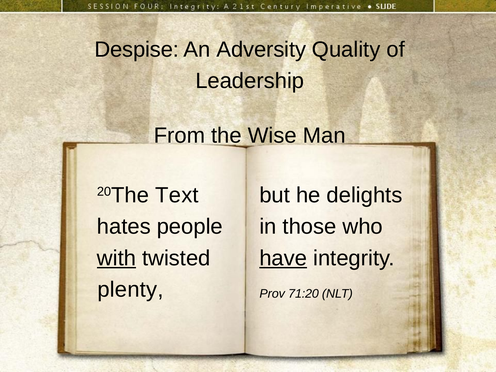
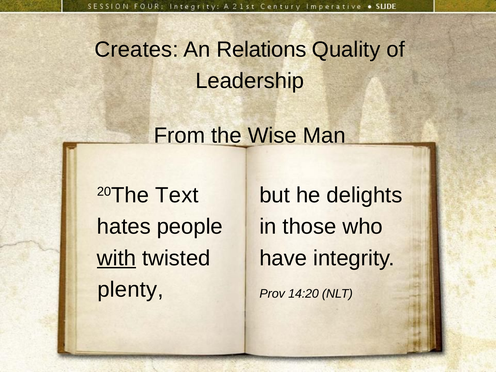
Despise: Despise -> Creates (136, 50)
Adversity: Adversity -> Relations (261, 50)
have underline: present -> none (283, 258)
71:20: 71:20 -> 14:20 (304, 294)
